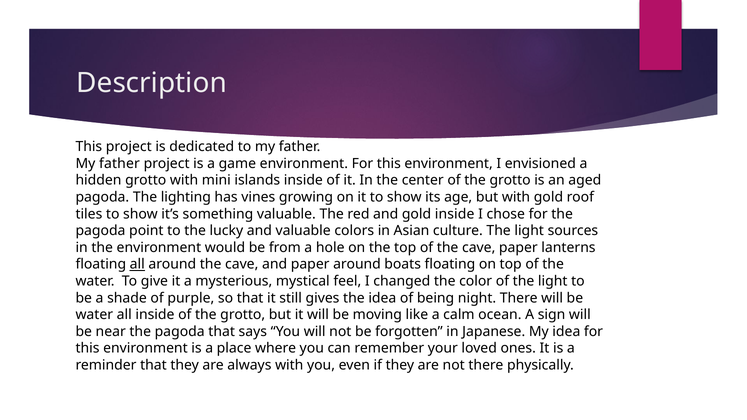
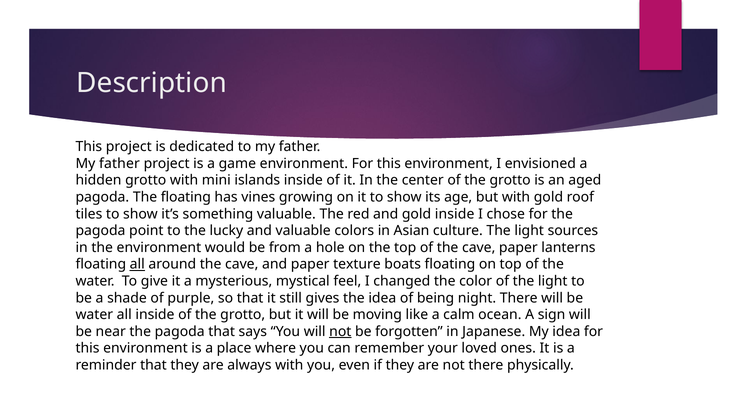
The lighting: lighting -> floating (186, 197)
paper around: around -> texture (357, 264)
not underline: none -> present (340, 332)
